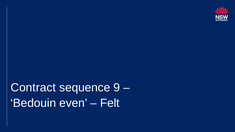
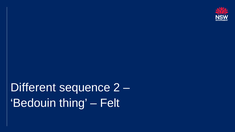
Contract: Contract -> Different (33, 88)
9: 9 -> 2 (117, 88)
even: even -> thing (73, 103)
